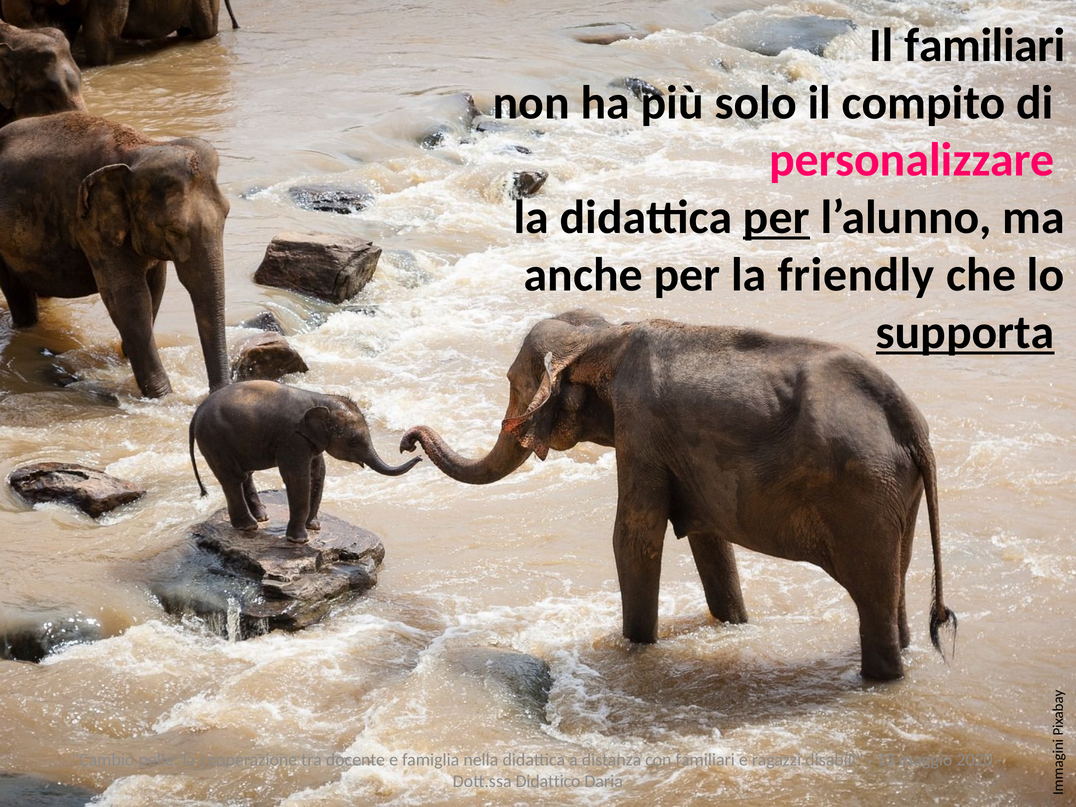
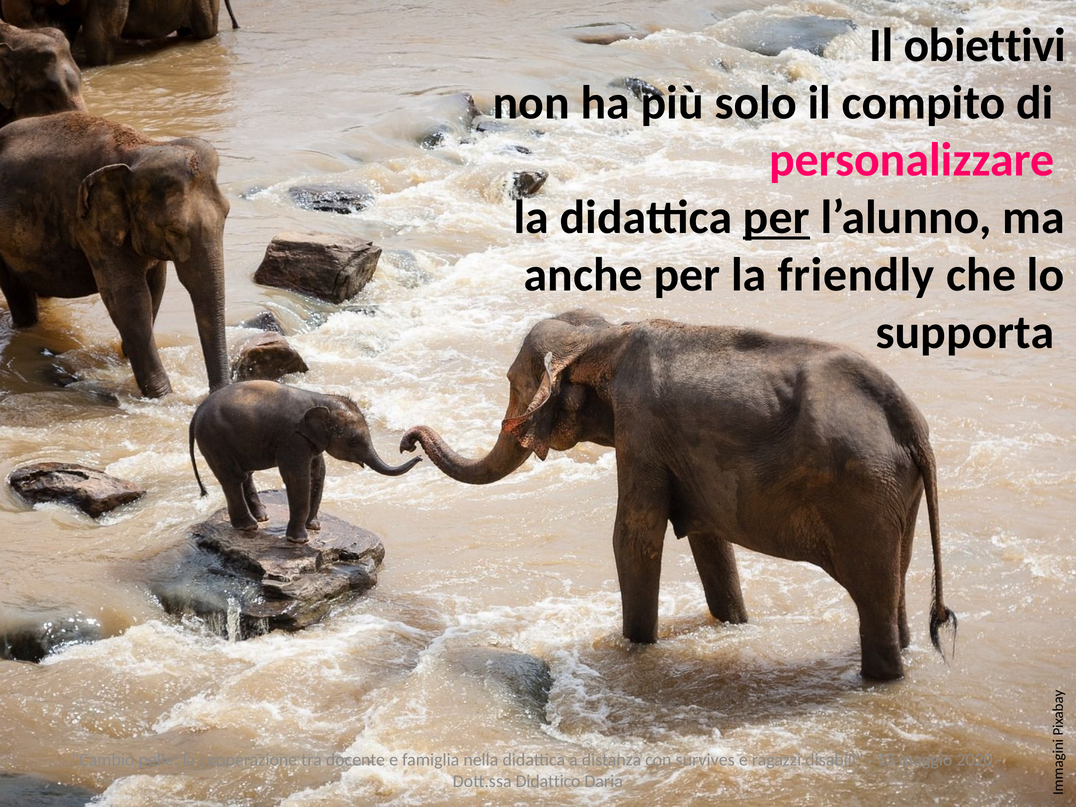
Il familiari: familiari -> obiettivi (985, 45)
supporta underline: present -> none (965, 332)
con familiari: familiari -> survives (705, 760)
